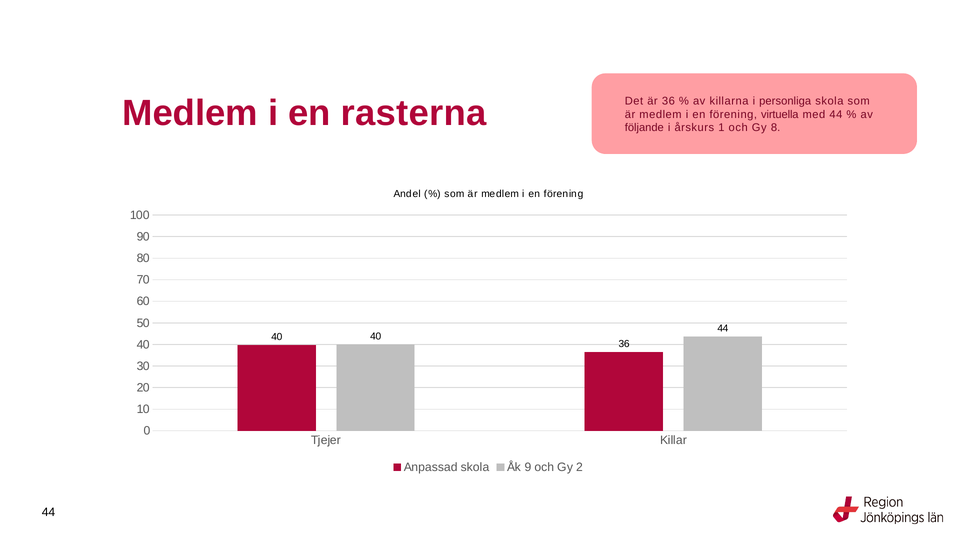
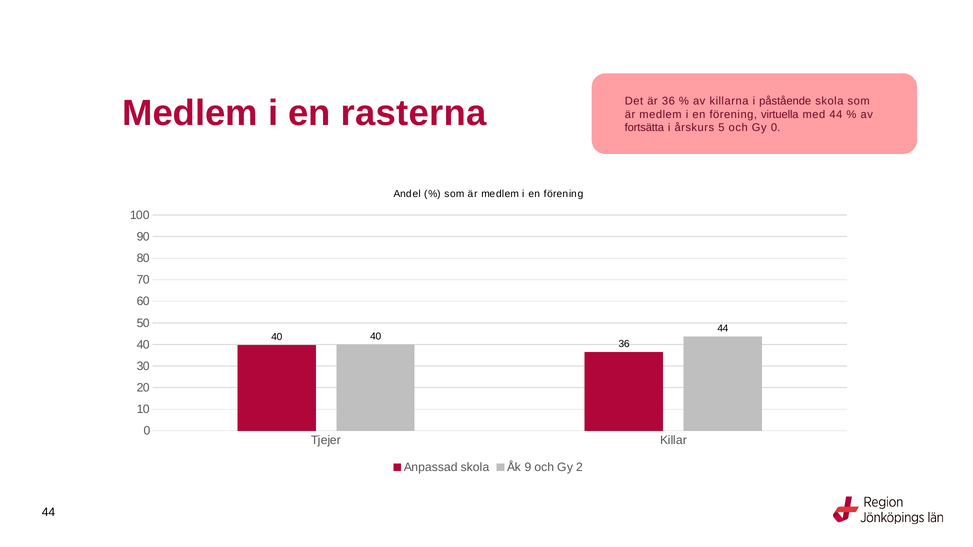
personliga: personliga -> påstående (785, 101)
följande: följande -> fortsätta (644, 128)
1: 1 -> 5 (721, 128)
Gy 8: 8 -> 0 (776, 128)
